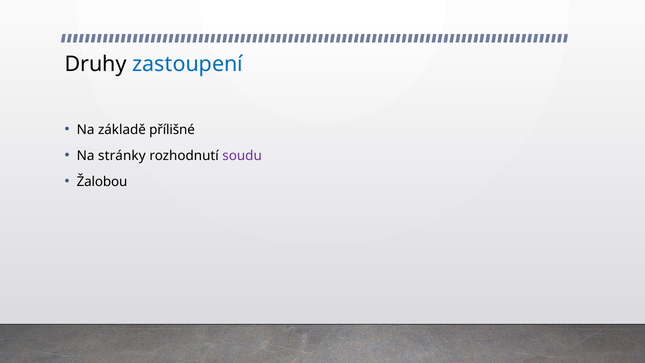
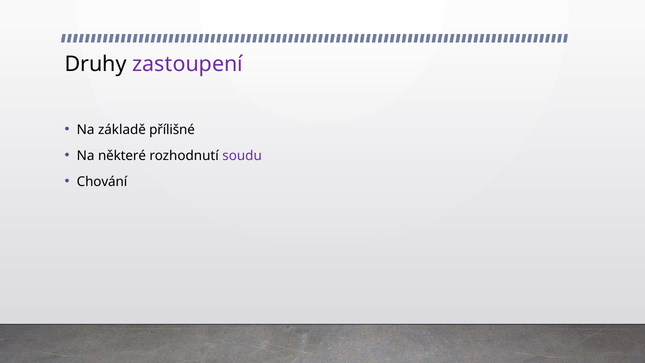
zastoupení colour: blue -> purple (188, 64)
stránky: stránky -> některé (122, 156)
Žalobou: Žalobou -> Chování (102, 182)
